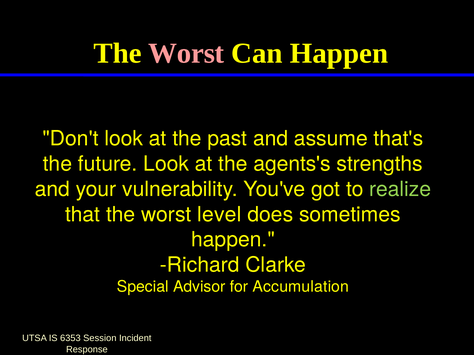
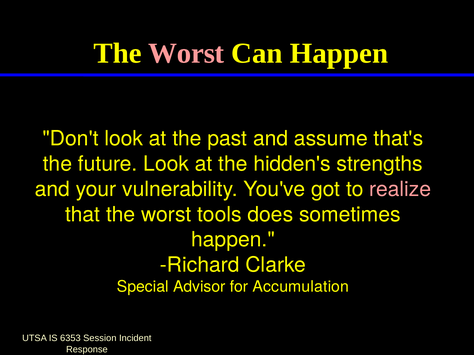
agents's: agents's -> hidden's (292, 164)
realize colour: light green -> pink (400, 189)
level: level -> tools (219, 215)
